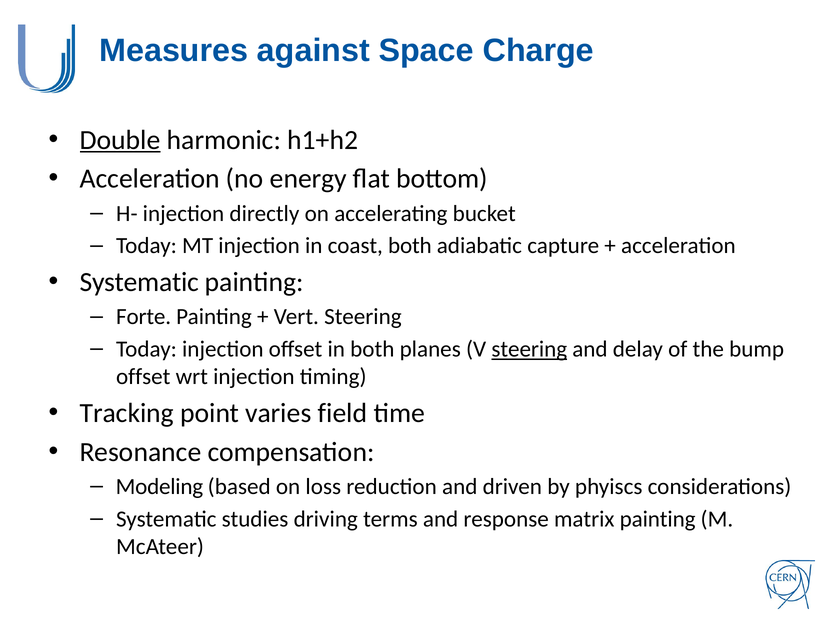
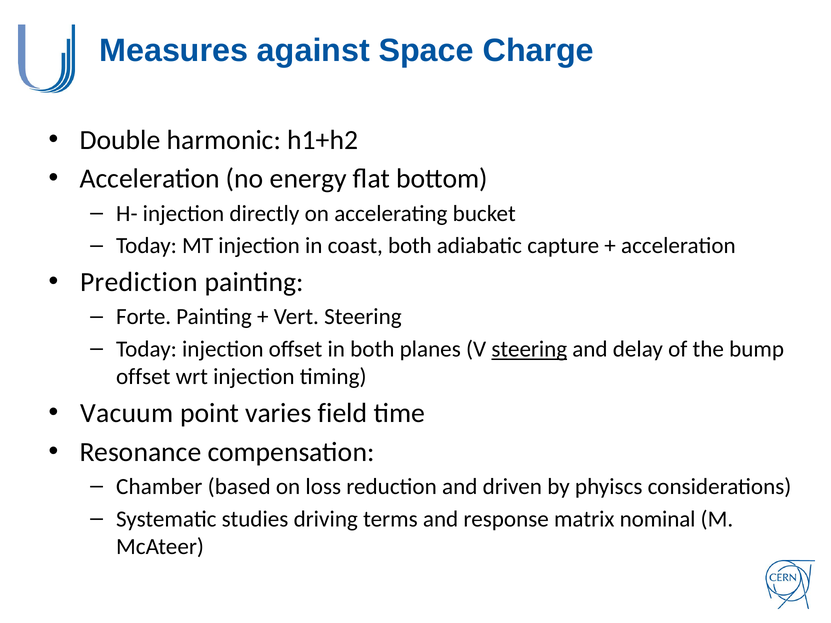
Double underline: present -> none (120, 140)
Systematic: Systematic -> Prediction (139, 282)
Tracking: Tracking -> Vacuum (127, 413)
Modeling: Modeling -> Chamber (159, 487)
matrix painting: painting -> nominal (658, 519)
